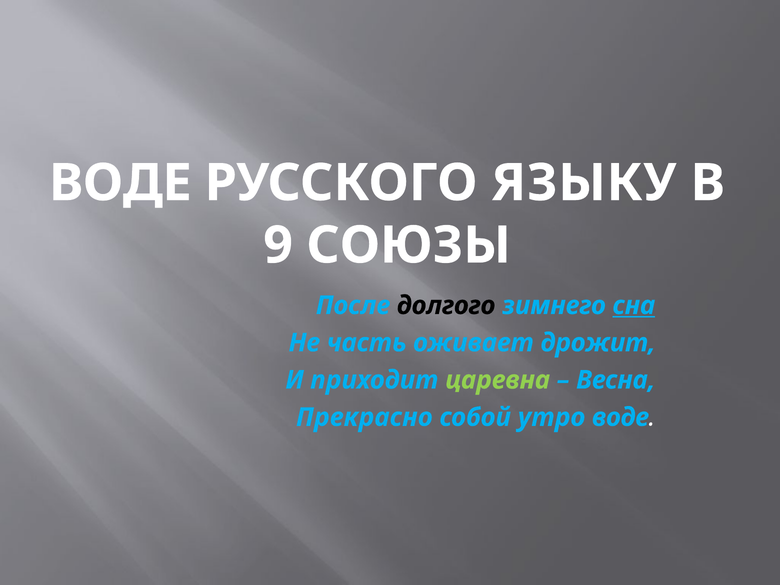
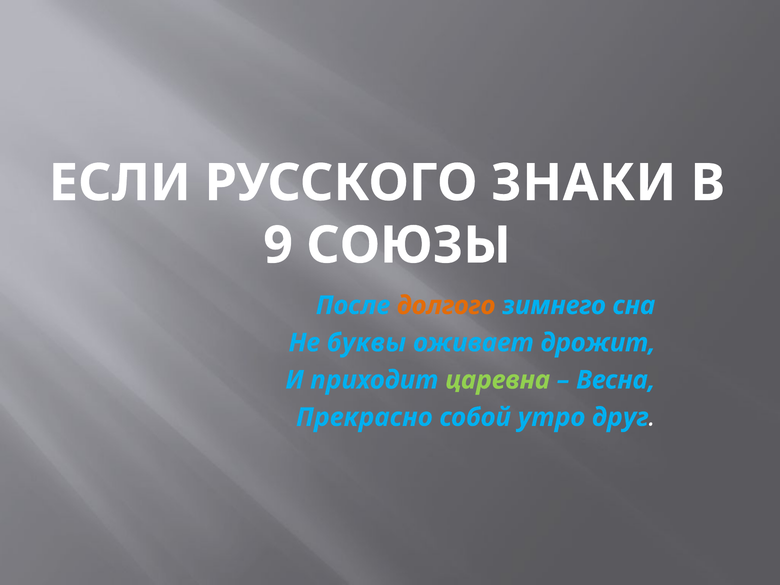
ВОДЕ: ВОДЕ -> ЕСЛИ (120, 183)
ЯЗЫКУ: ЯЗЫКУ -> ЗНАКИ (584, 183)
долгого colour: black -> orange (446, 305)
сна underline: present -> none (634, 305)
часть: часть -> буквы (366, 343)
утро воде: воде -> друг (620, 417)
